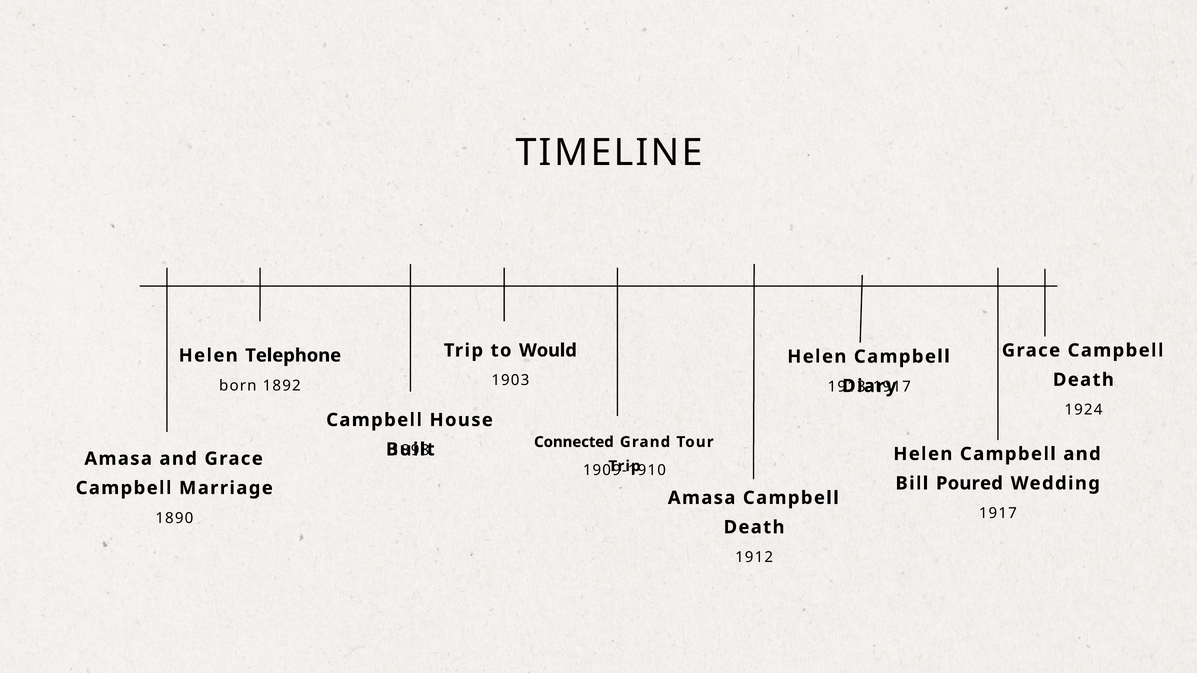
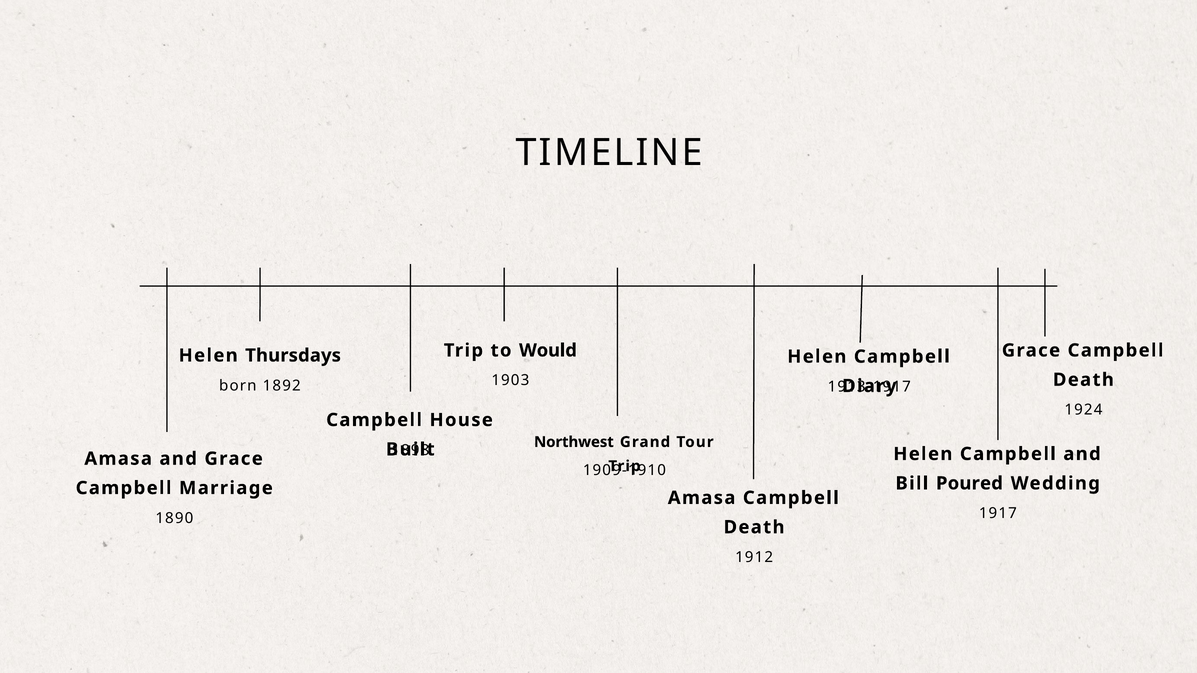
Telephone: Telephone -> Thursdays (293, 356)
Connected: Connected -> Northwest (574, 442)
